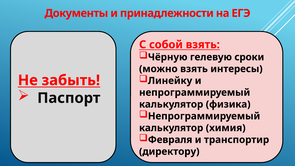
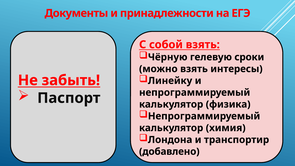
Февраля: Февраля -> Лондона (170, 140)
директору: директору -> добавлено (169, 151)
